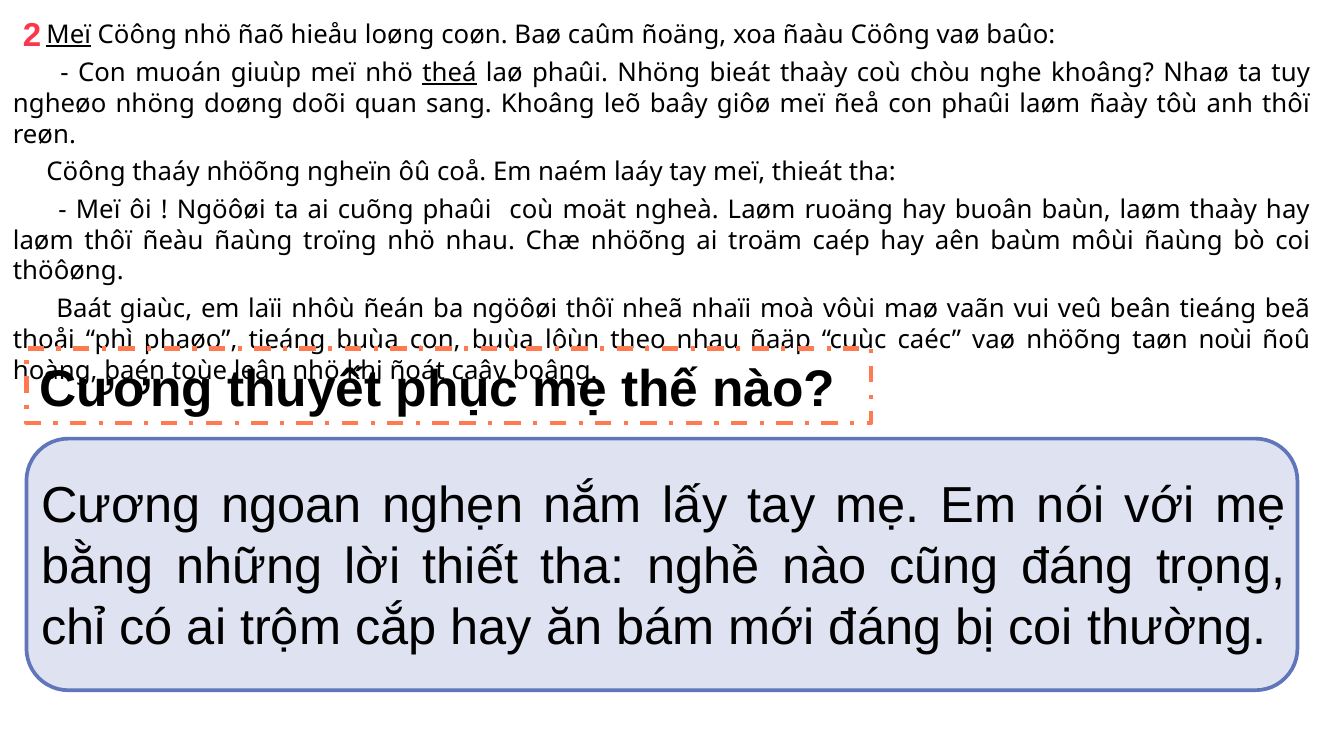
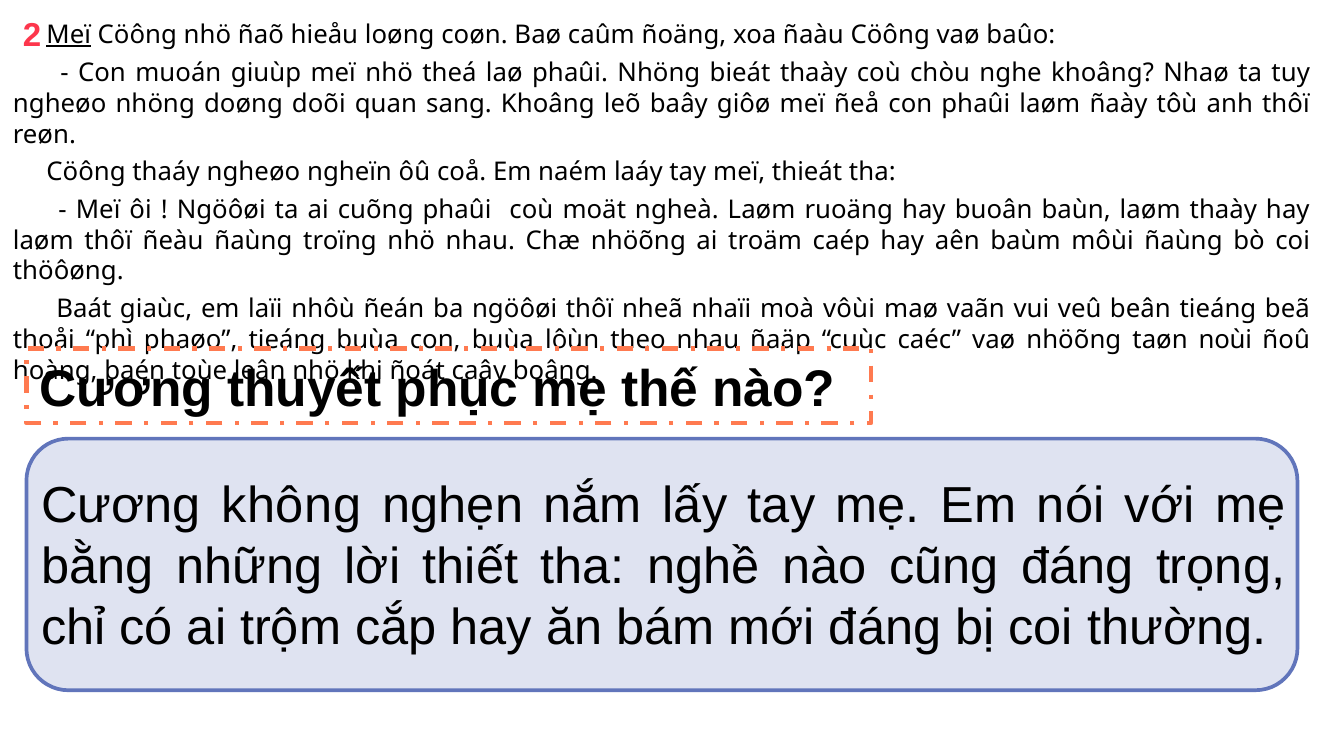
theá underline: present -> none (449, 73)
thaáy nhöõng: nhöõng -> ngheøo (253, 172)
ngoan: ngoan -> không (291, 506)
